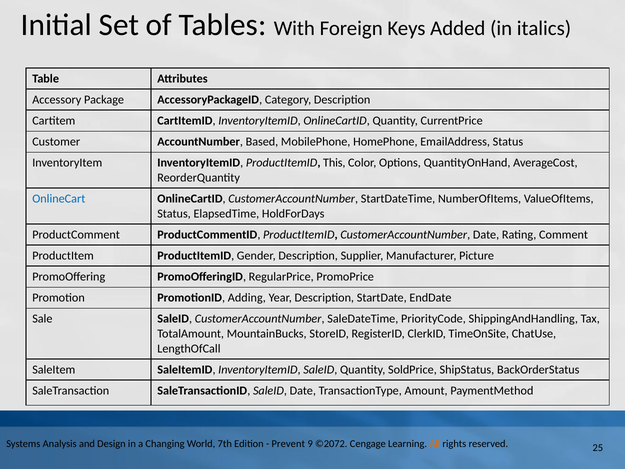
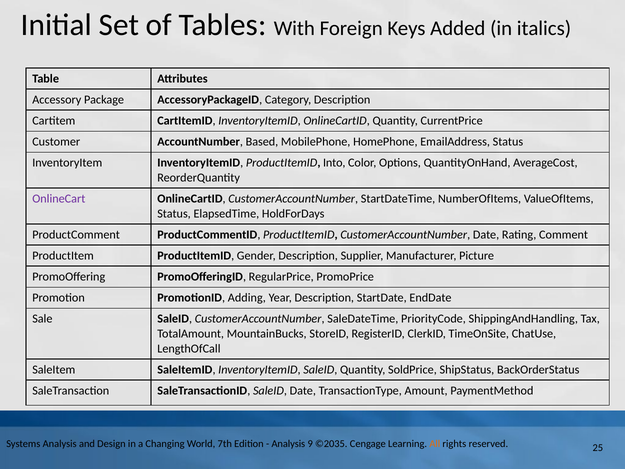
This: This -> Into (334, 163)
OnlineCart colour: blue -> purple (59, 199)
Prevent: Prevent -> Analysis (288, 443)
©2072: ©2072 -> ©2035 (331, 443)
